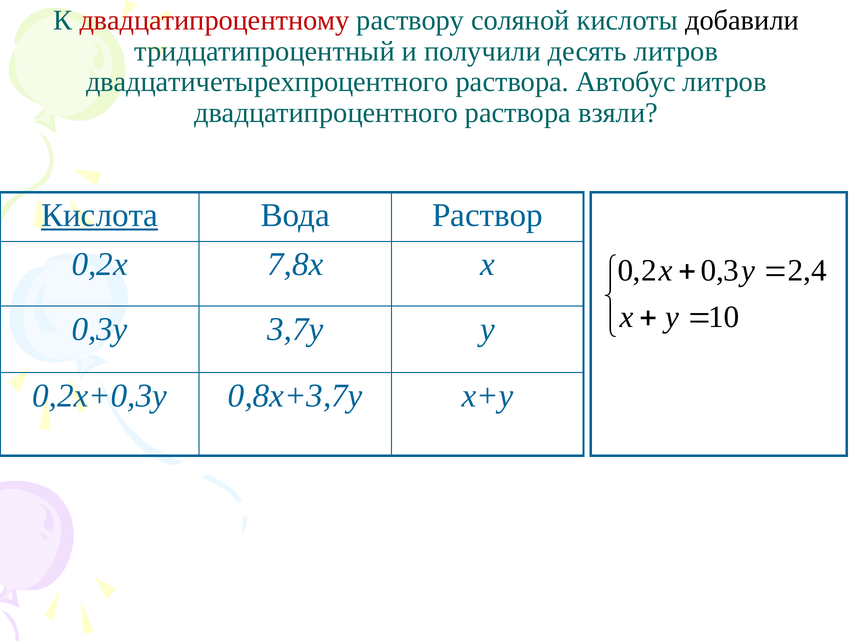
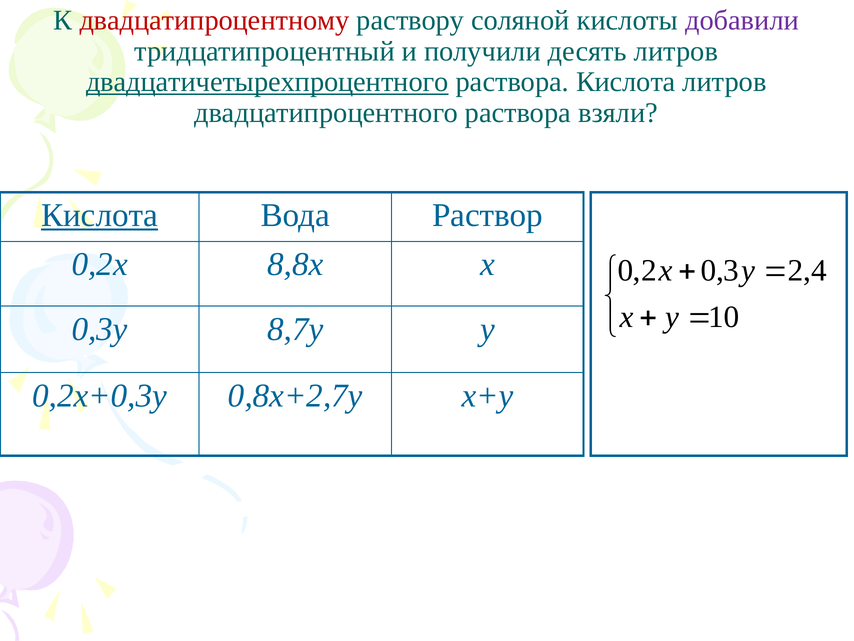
добавили colour: black -> purple (742, 20)
двадцатичетырехпроцентного underline: none -> present (267, 82)
раствора Автобус: Автобус -> Кислота (626, 82)
7,8x: 7,8x -> 8,8x (295, 264)
3,7y: 3,7y -> 8,7y (295, 329)
0,8x+3,7y: 0,8x+3,7y -> 0,8x+2,7y (295, 395)
